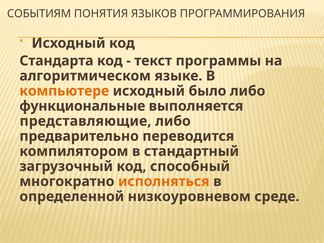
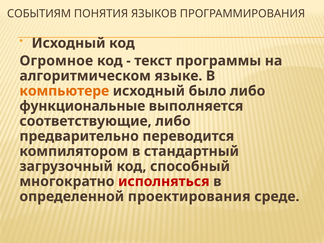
Стандарта: Стандарта -> Огромное (56, 61)
представляющие: представляющие -> соответствующие (86, 121)
исполняться colour: orange -> red (164, 181)
низкоуровневом: низкоуровневом -> проектирования (189, 197)
